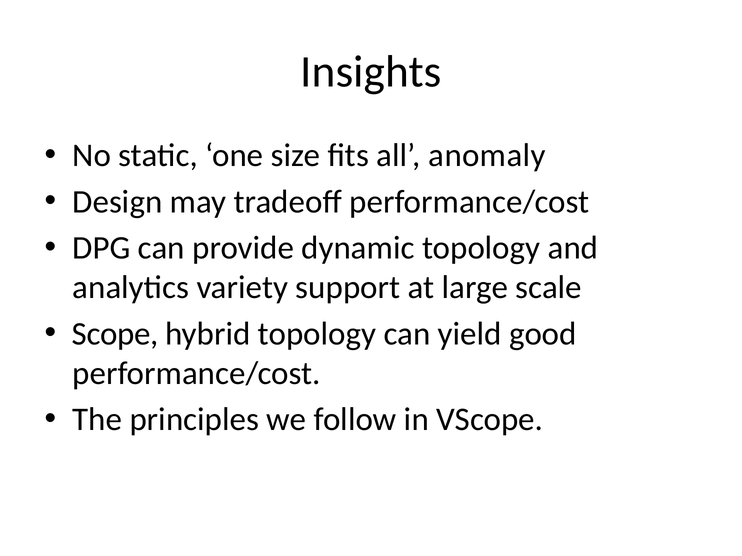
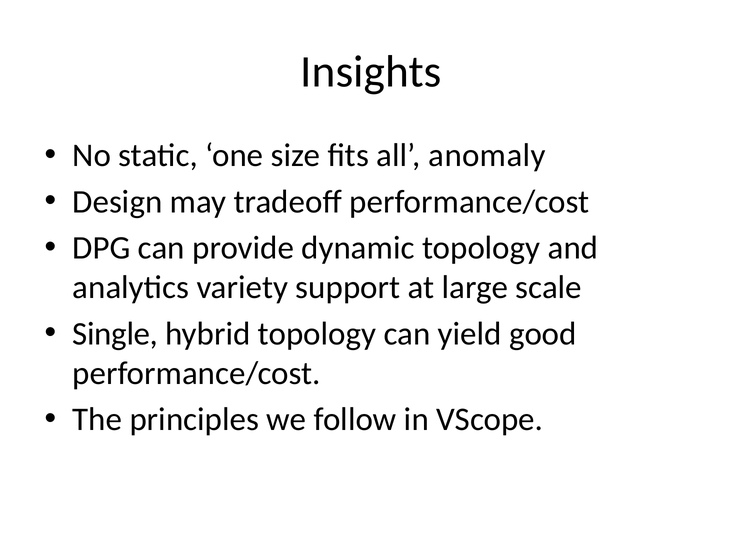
Scope: Scope -> Single (115, 334)
